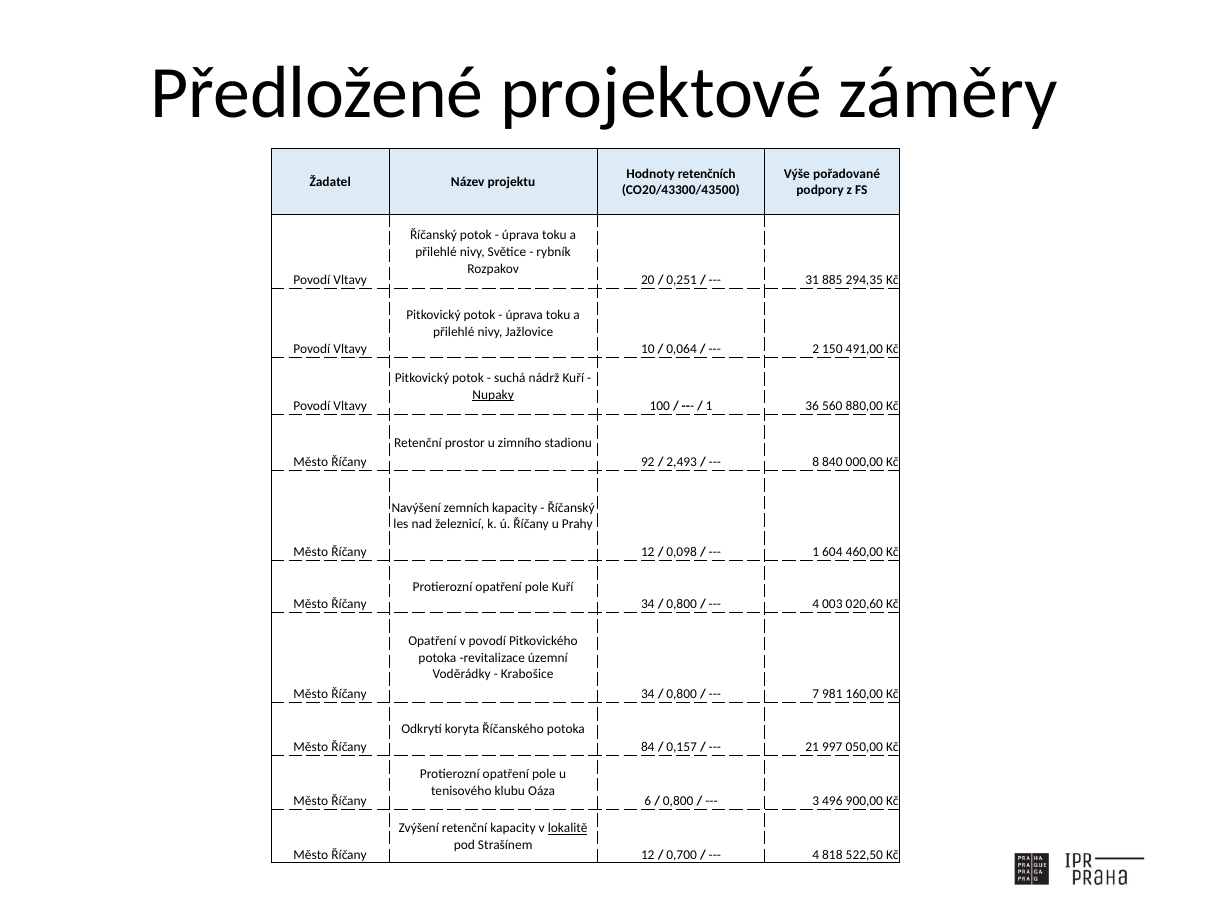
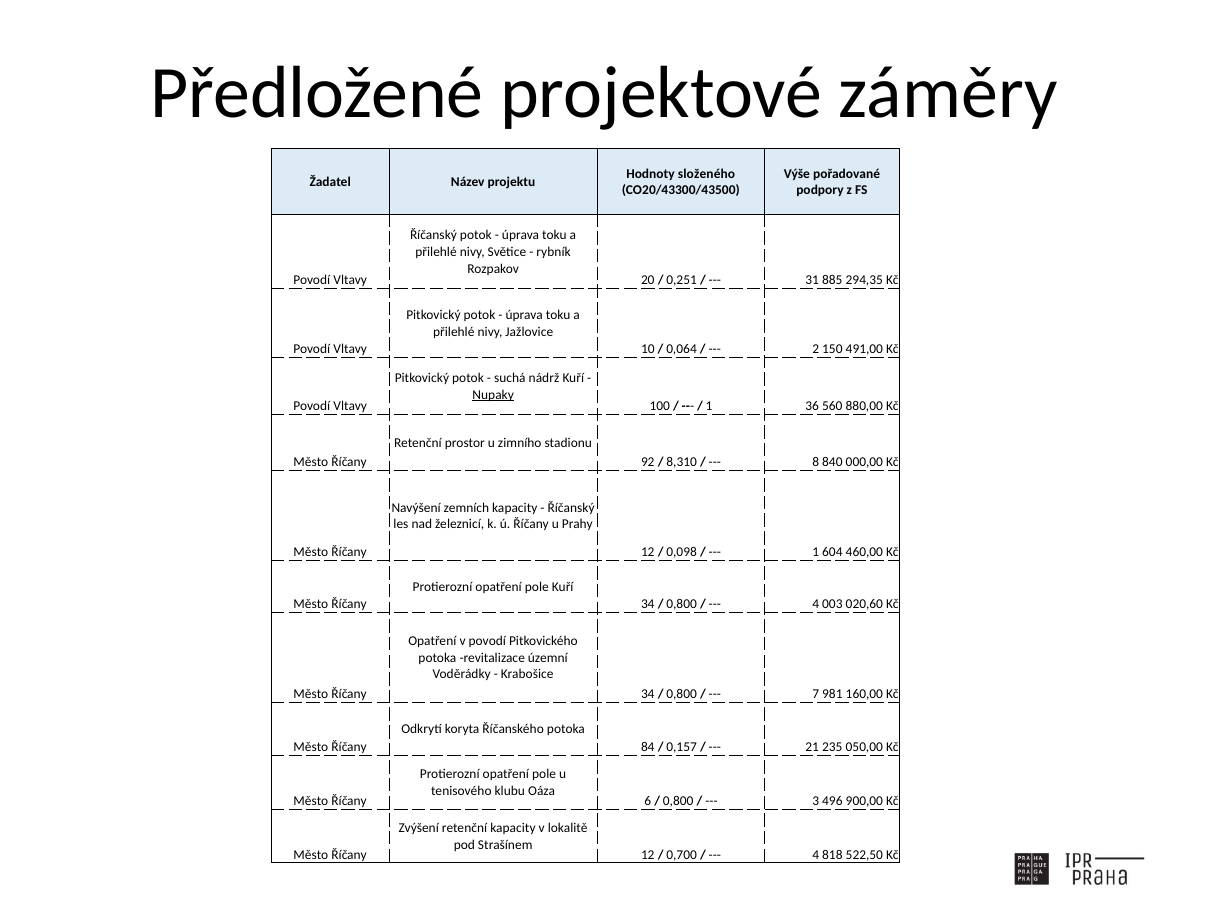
retenčních: retenčních -> složeného (707, 174)
2,493: 2,493 -> 8,310 (682, 462)
997: 997 -> 235 (832, 747)
lokalitě underline: present -> none (568, 828)
